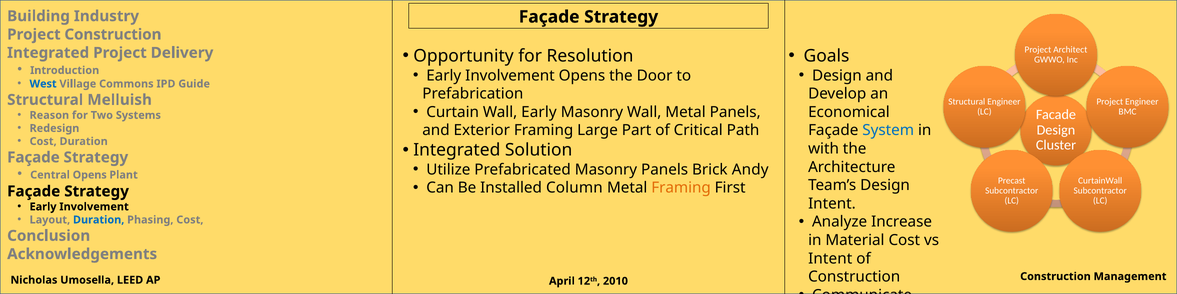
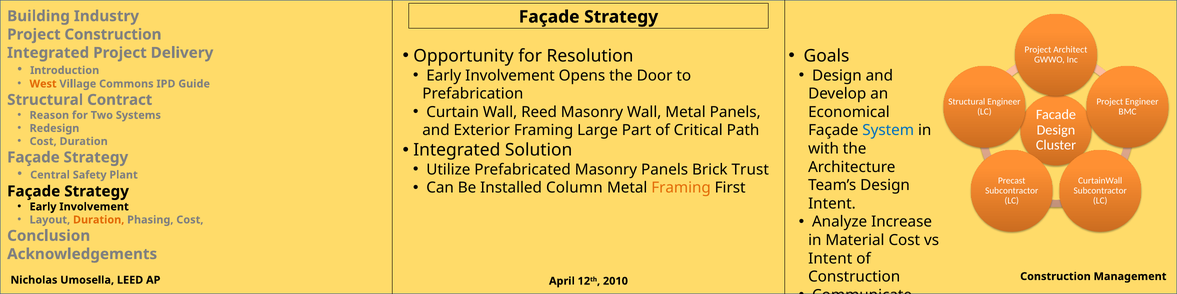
West colour: blue -> orange (43, 84)
Melluish: Melluish -> Contract (120, 100)
Wall Early: Early -> Reed (539, 112)
Andy: Andy -> Trust (750, 170)
Central Opens: Opens -> Safety (90, 175)
Duration colour: blue -> orange (99, 220)
